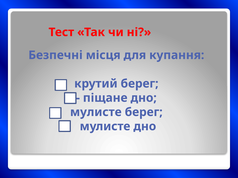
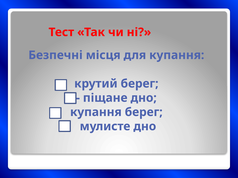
мулисте: мулисте -> купання (96, 112)
